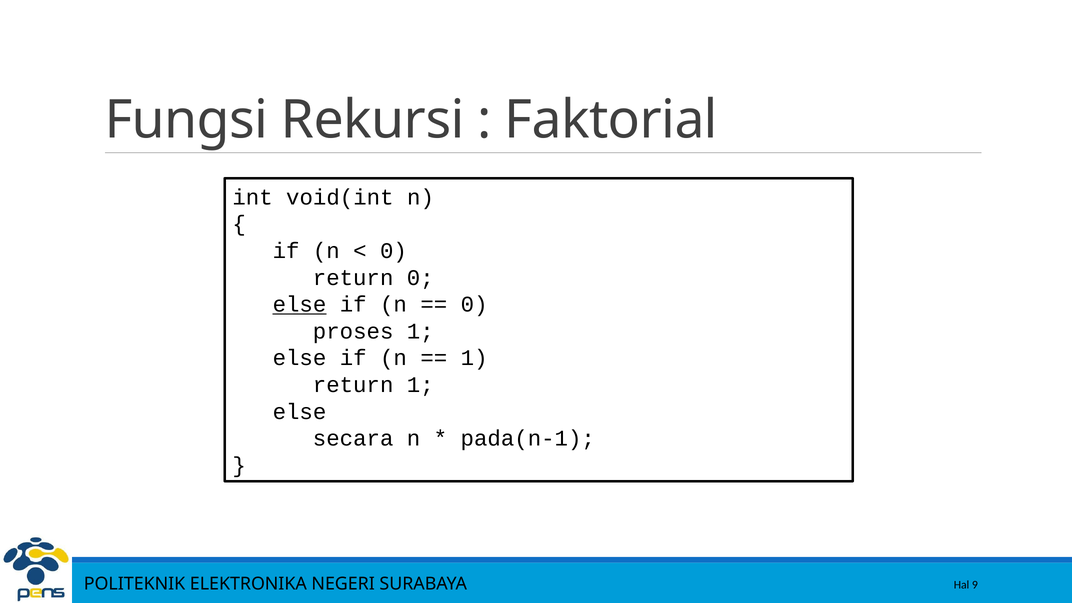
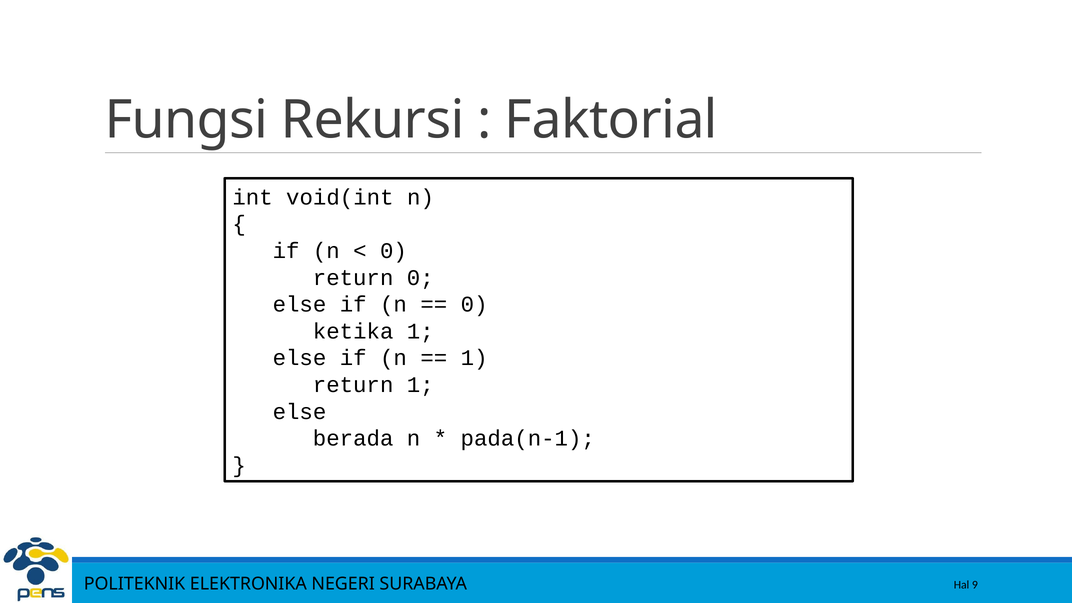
else underline: present -> none (299, 304)
proses: proses -> ketika (353, 331)
secara: secara -> berada (353, 438)
